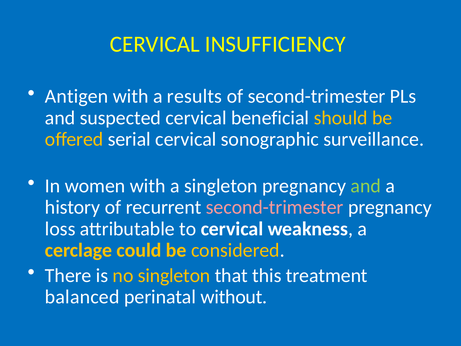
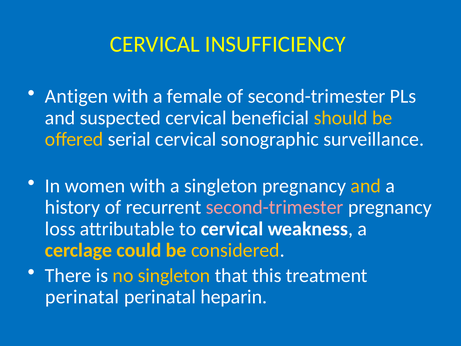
results: results -> female (195, 96)
and colour: light green -> yellow (366, 186)
balanced: balanced -> perinatal (82, 297)
without: without -> heparin (234, 297)
